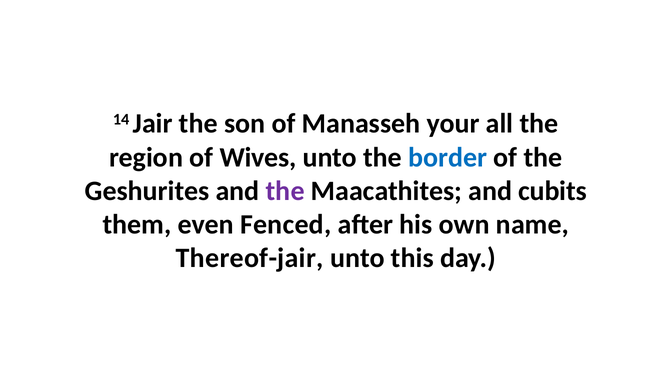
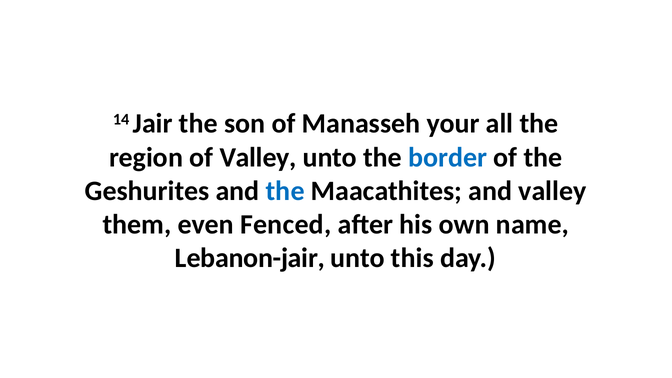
of Wives: Wives -> Valley (258, 157)
the colour: purple -> blue (285, 191)
and cubits: cubits -> valley (552, 191)
Thereof-jair: Thereof-jair -> Lebanon-jair (250, 258)
